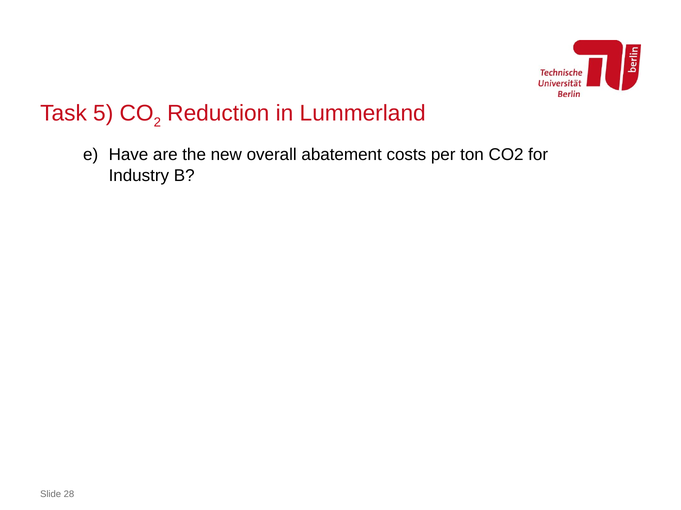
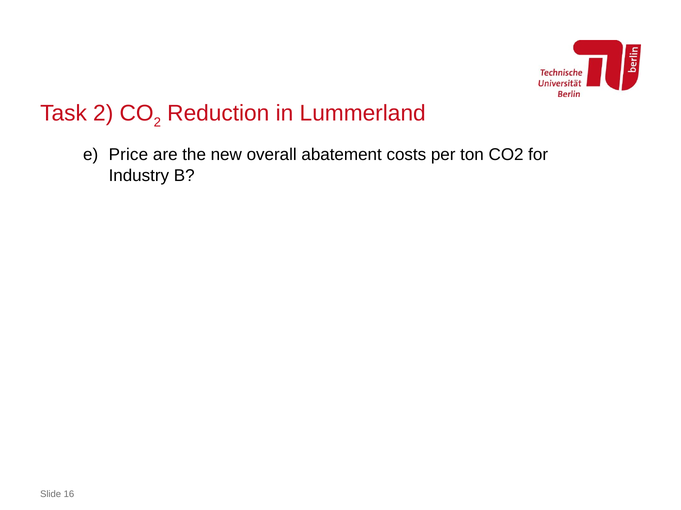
Task 5: 5 -> 2 (103, 114)
Have: Have -> Price (128, 155)
28: 28 -> 16 (69, 495)
